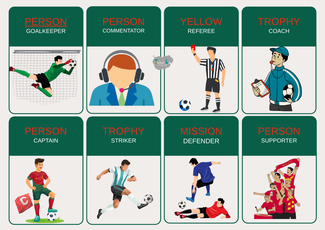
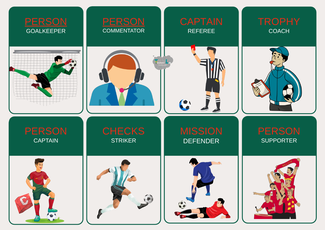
PERSON underline: none -> present (124, 22)
YELLOW: YELLOW -> CAPTAIN (201, 22)
TROPHY: TROPHY -> CHECKS (124, 131)
